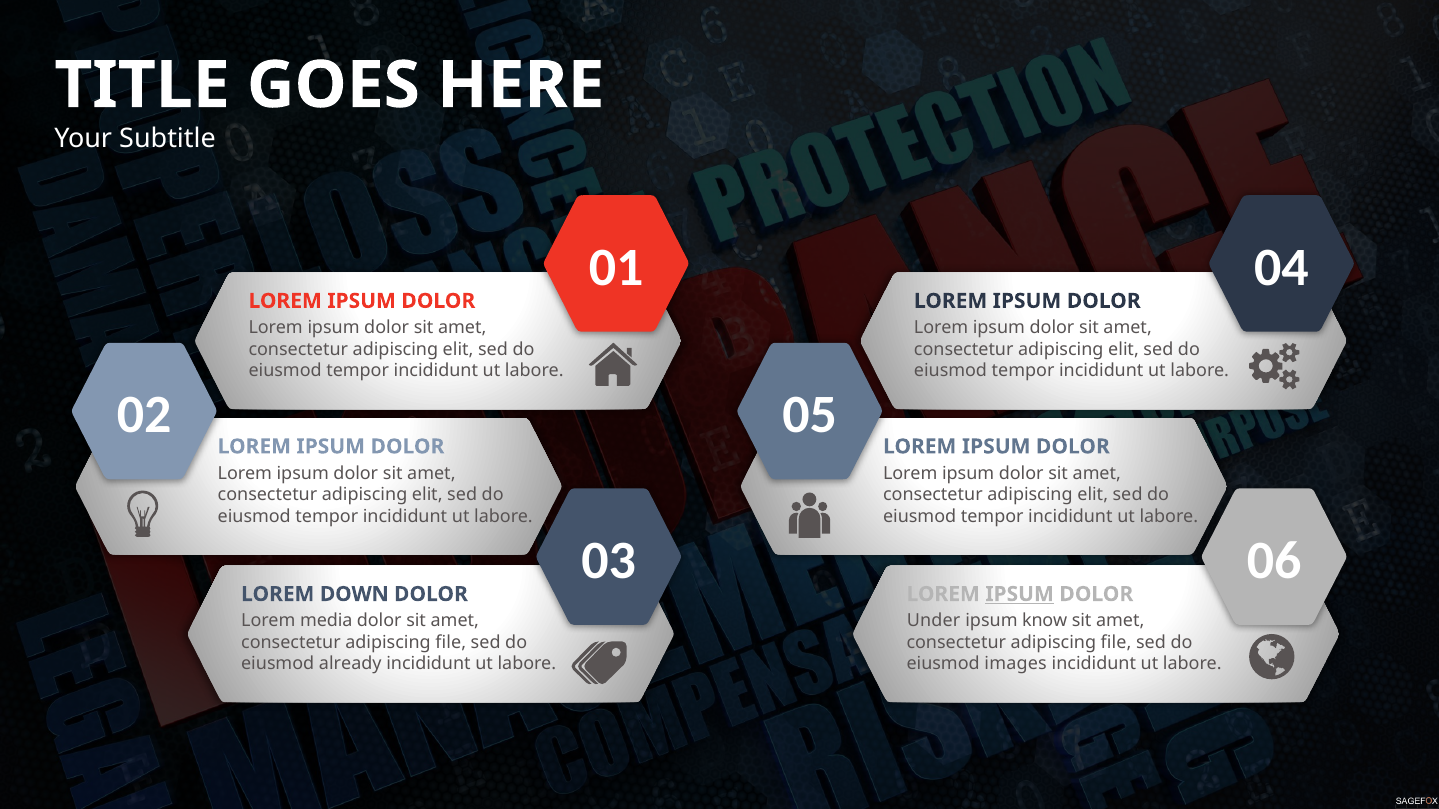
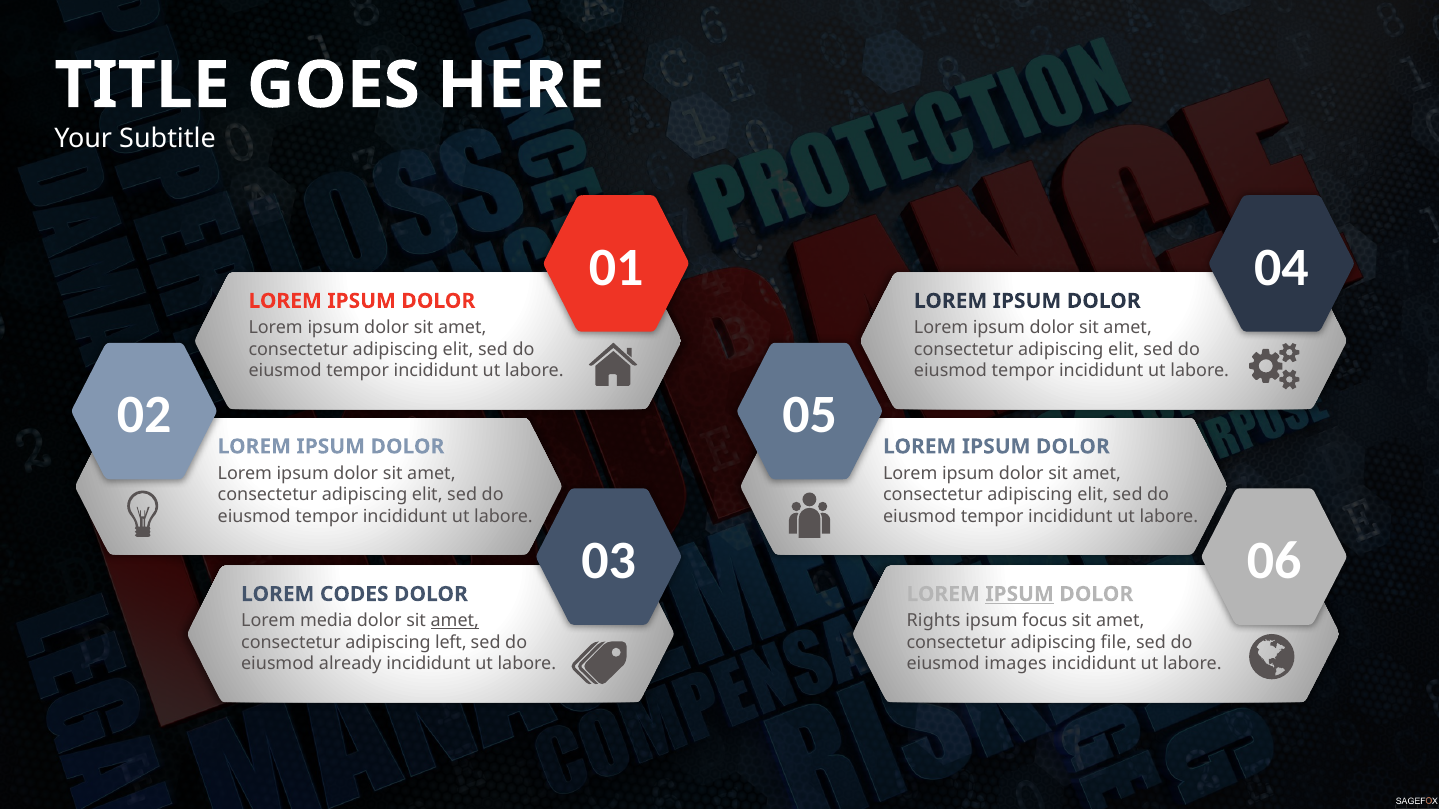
DOWN: DOWN -> CODES (354, 594)
amet underline: none -> present (455, 621)
Under: Under -> Rights (934, 621)
know: know -> focus (1045, 621)
file: file -> left (451, 643)
